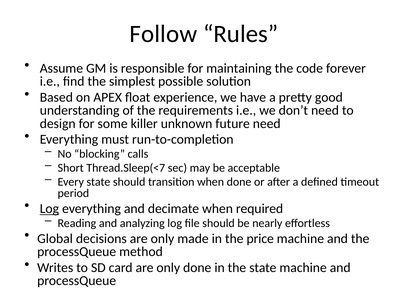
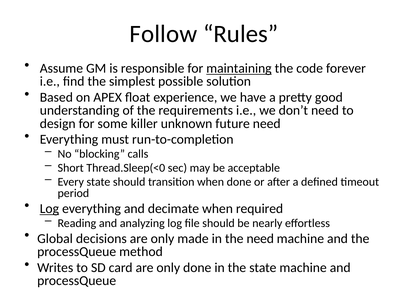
maintaining underline: none -> present (239, 68)
Thread.Sleep(<7: Thread.Sleep(<7 -> Thread.Sleep(<0 (126, 168)
the price: price -> need (260, 239)
